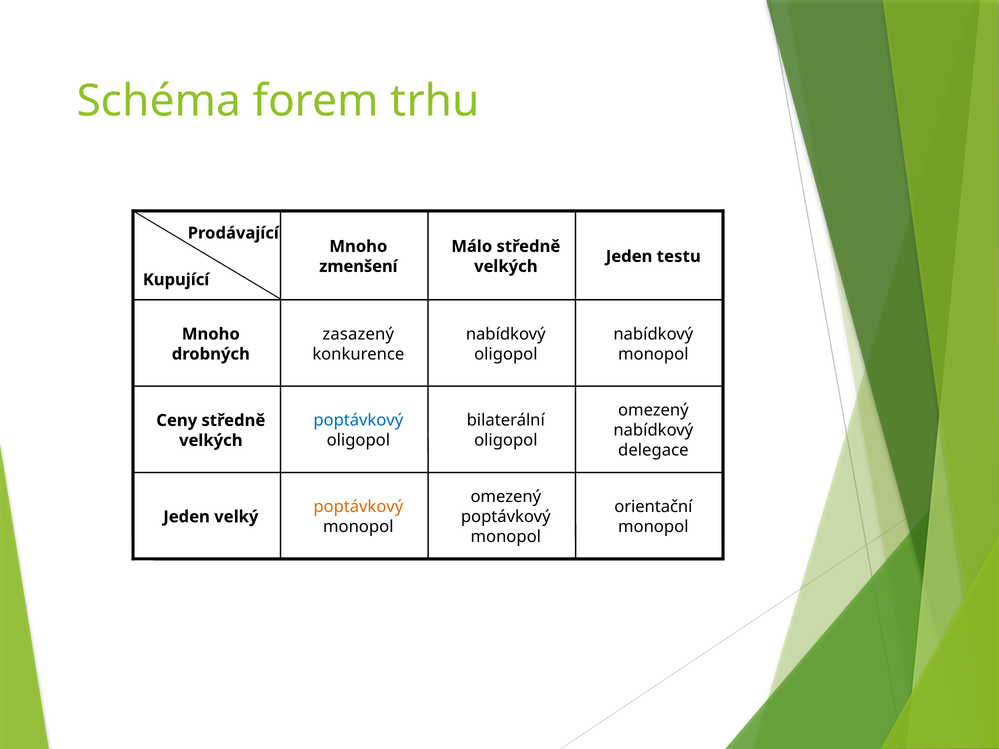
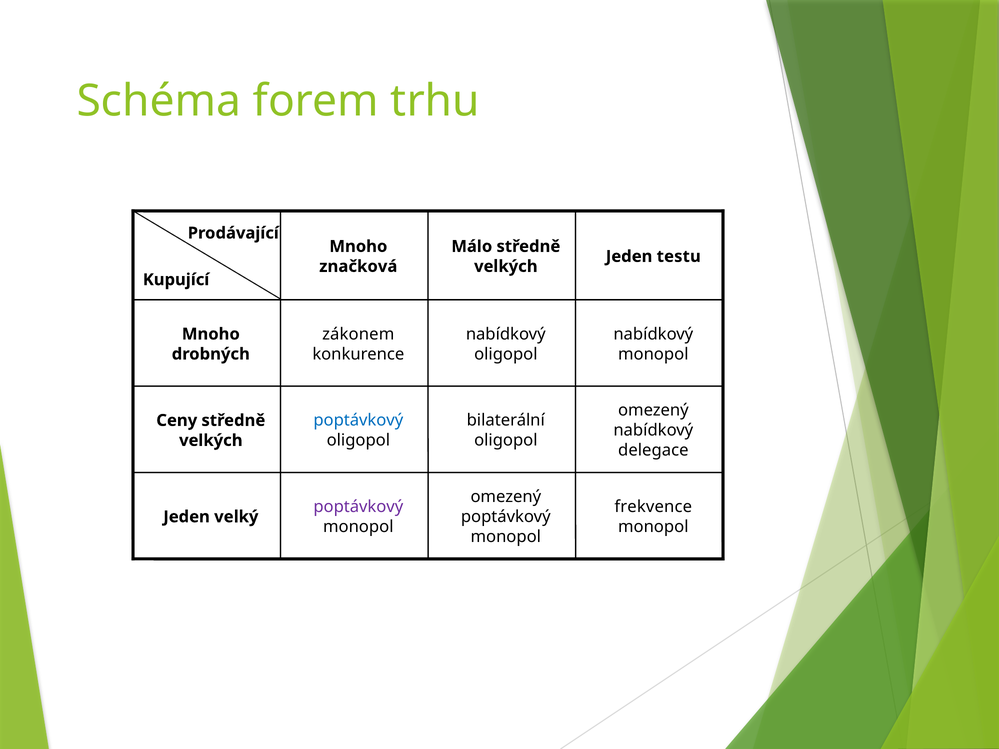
zmenšení: zmenšení -> značková (358, 266)
zasazený: zasazený -> zákonem (358, 334)
poptávkový colour: orange -> purple (358, 507)
orientační: orientační -> frekvence (653, 507)
